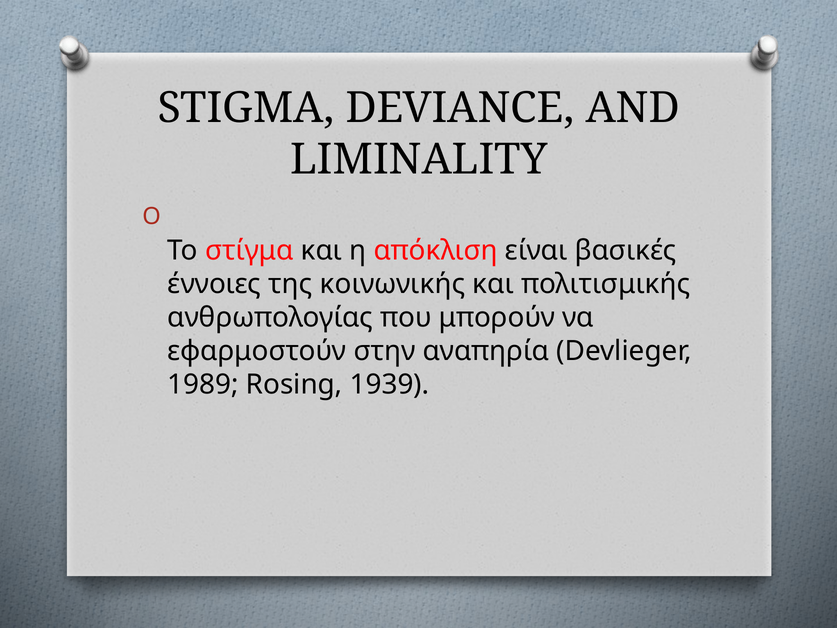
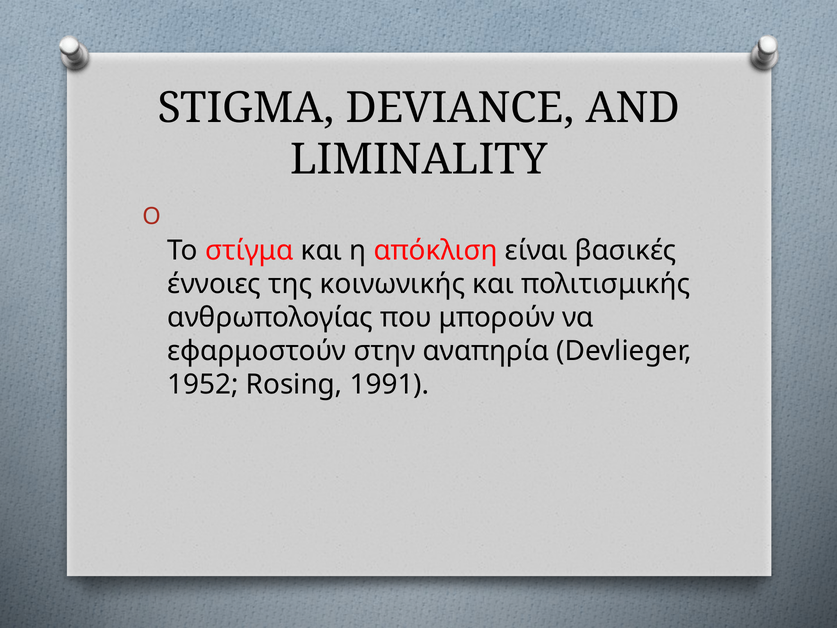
1989: 1989 -> 1952 (203, 384)
1939: 1939 -> 1991 (390, 384)
